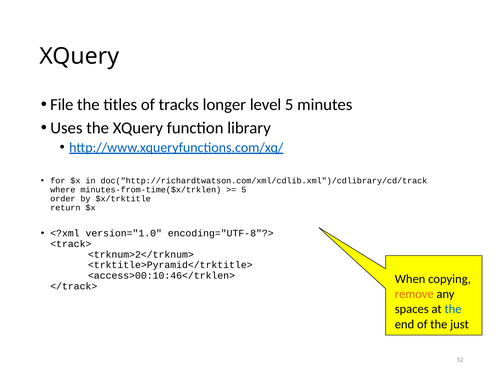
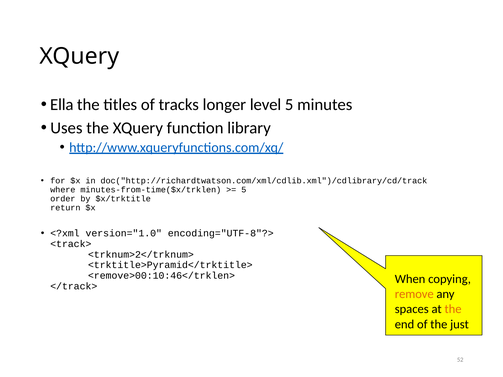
File: File -> Ella (62, 105)
<access>00:10:46</trklen>: <access>00:10:46</trklen> -> <remove>00:10:46</trklen> (162, 276)
the colour: blue -> orange (453, 309)
